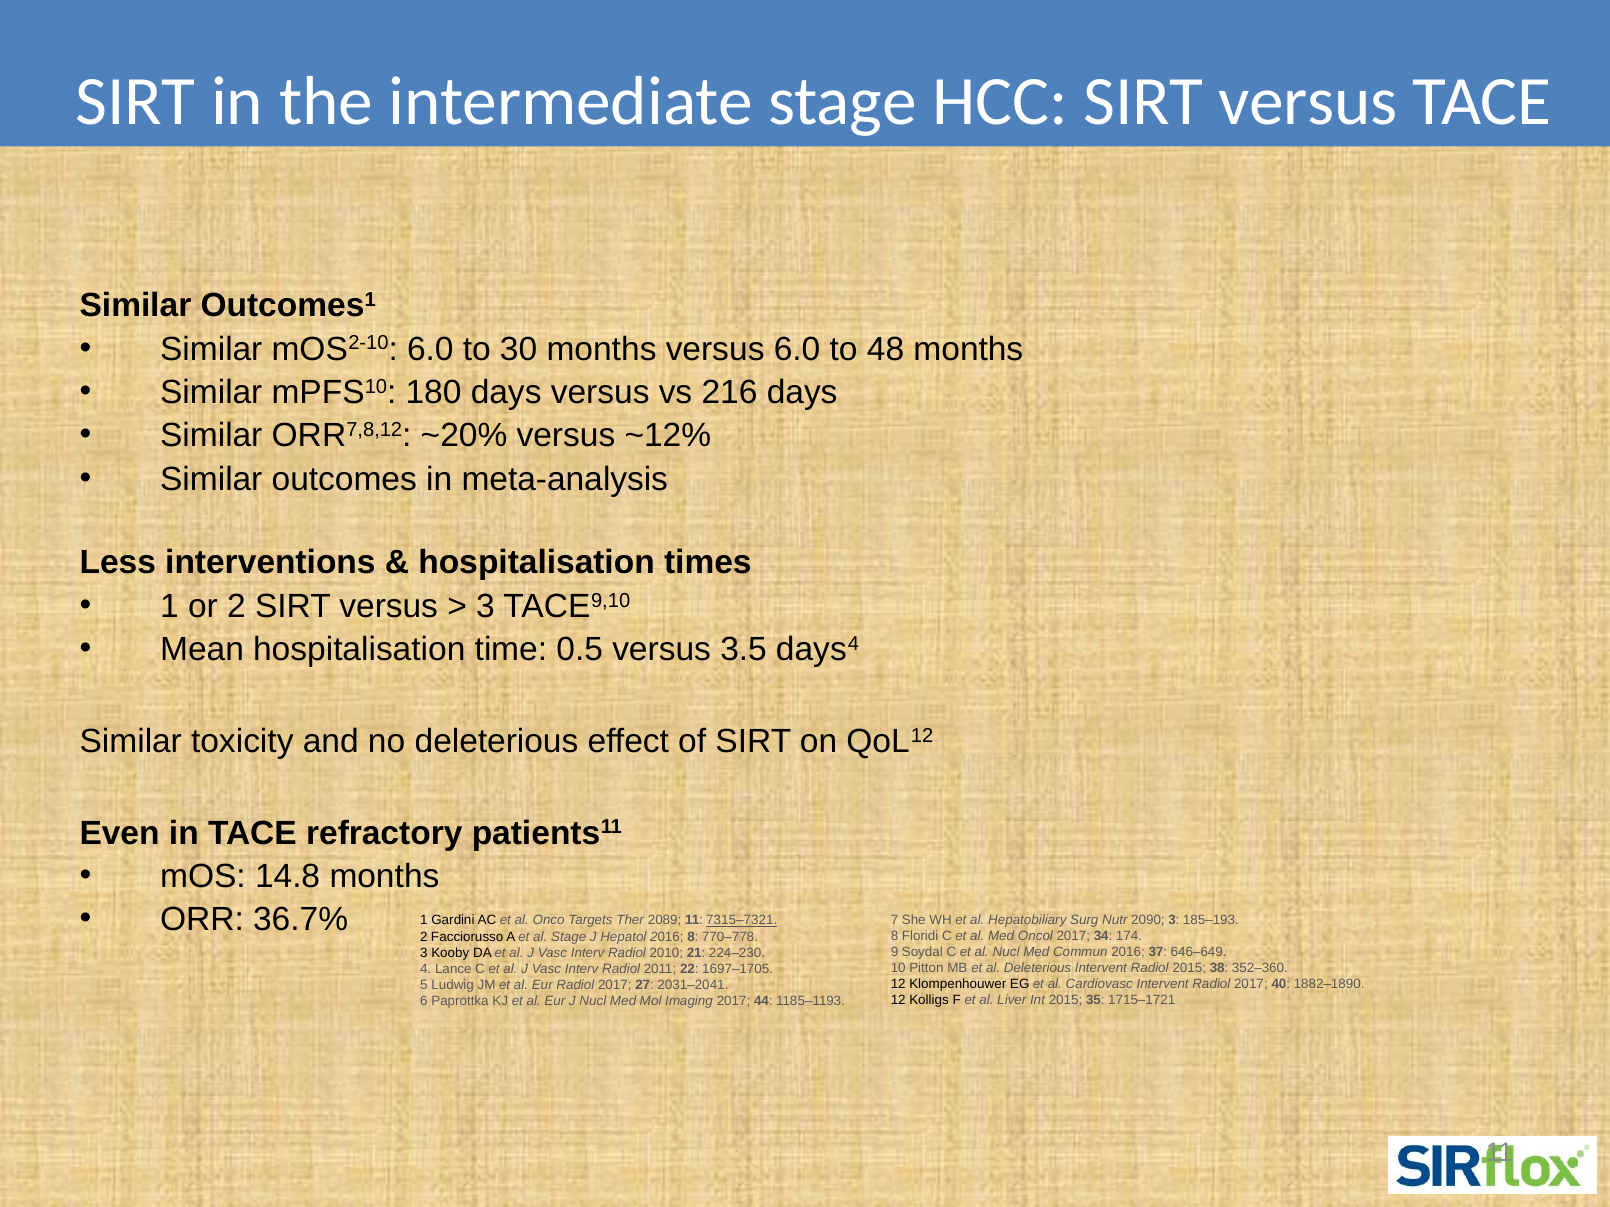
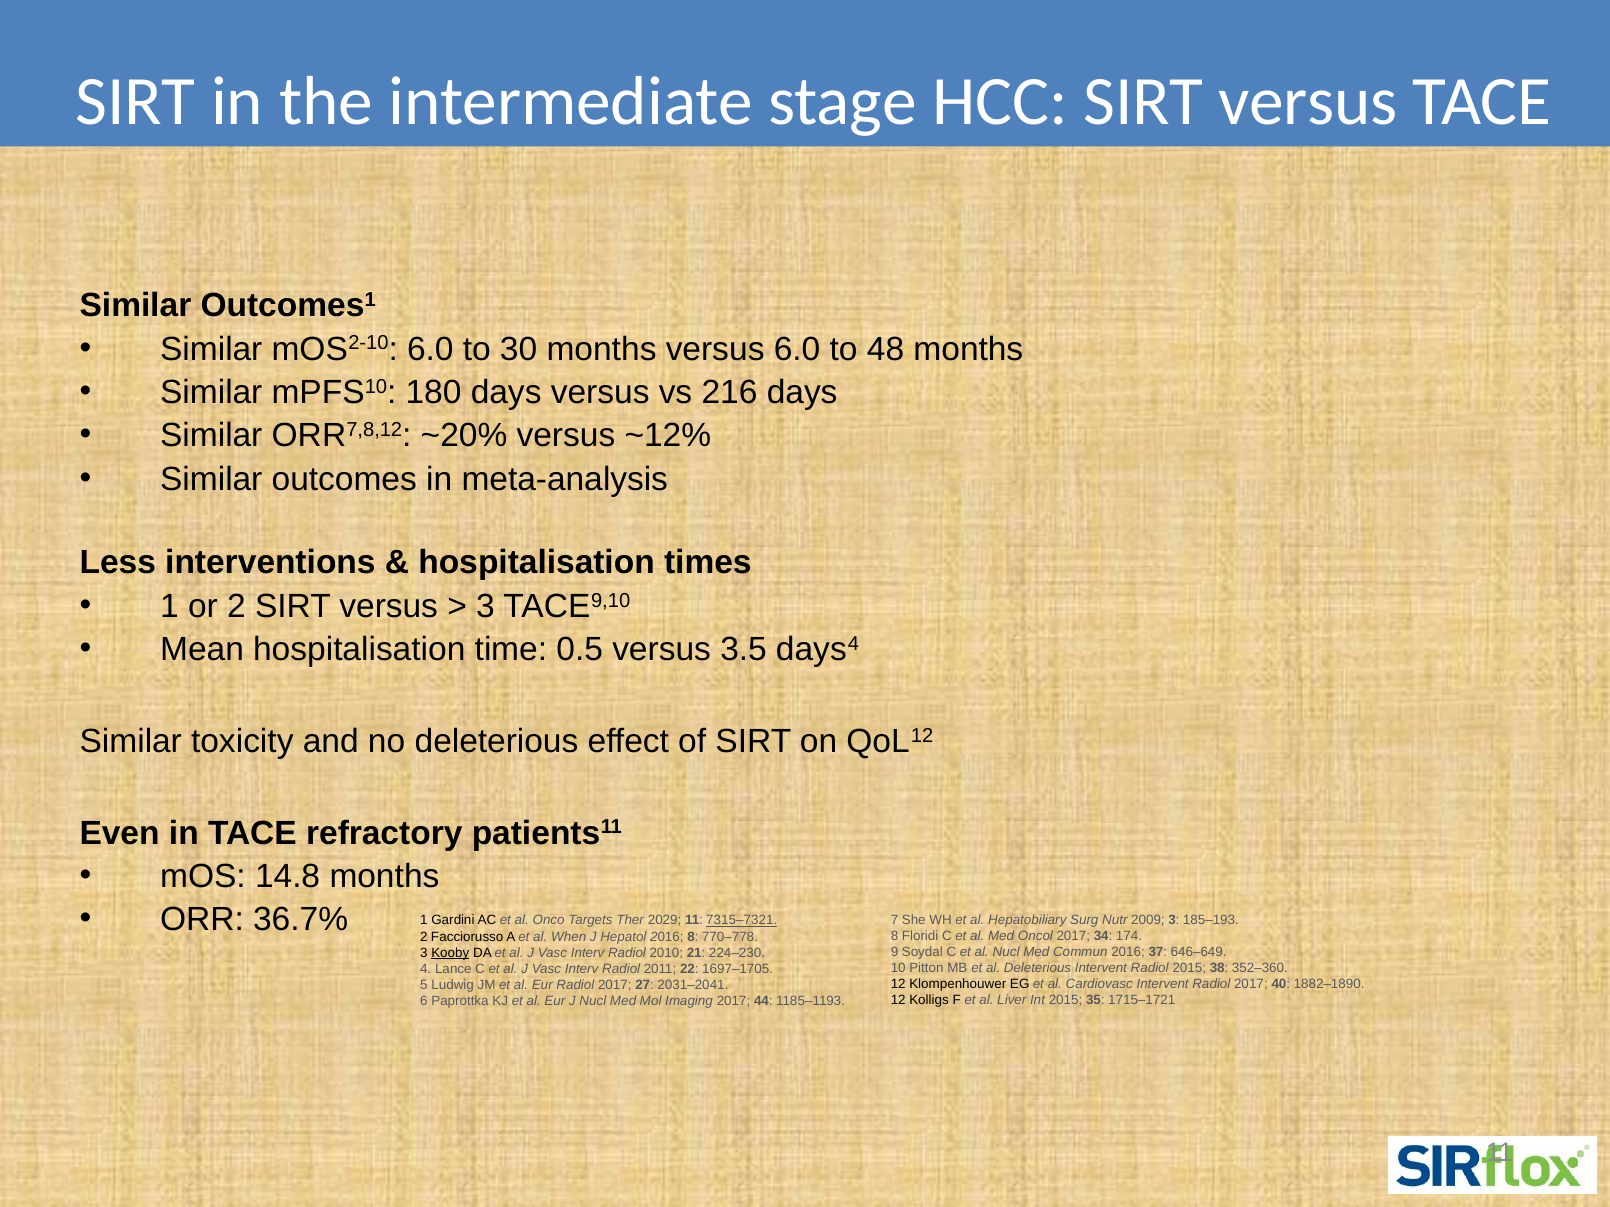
2089: 2089 -> 2029 (665, 921)
2090: 2090 -> 2009 (1148, 920)
al Stage: Stage -> When (569, 937)
Kooby underline: none -> present (450, 953)
